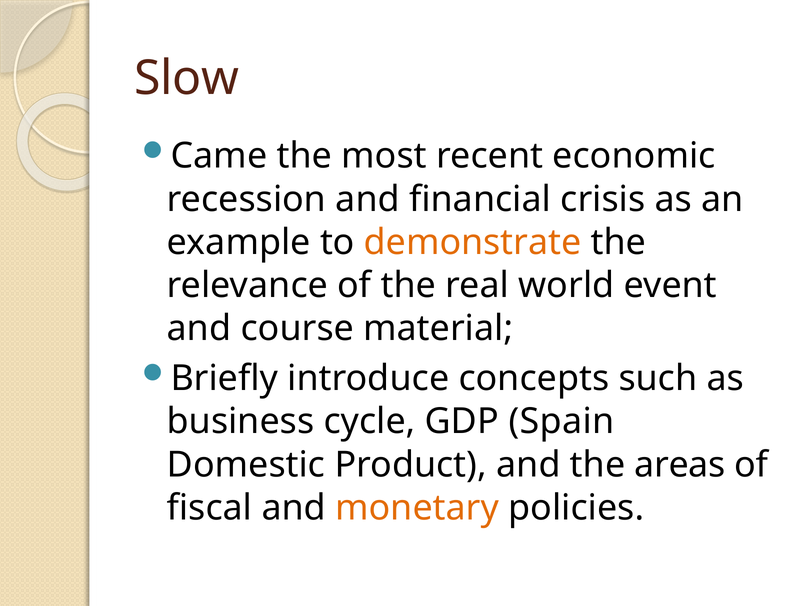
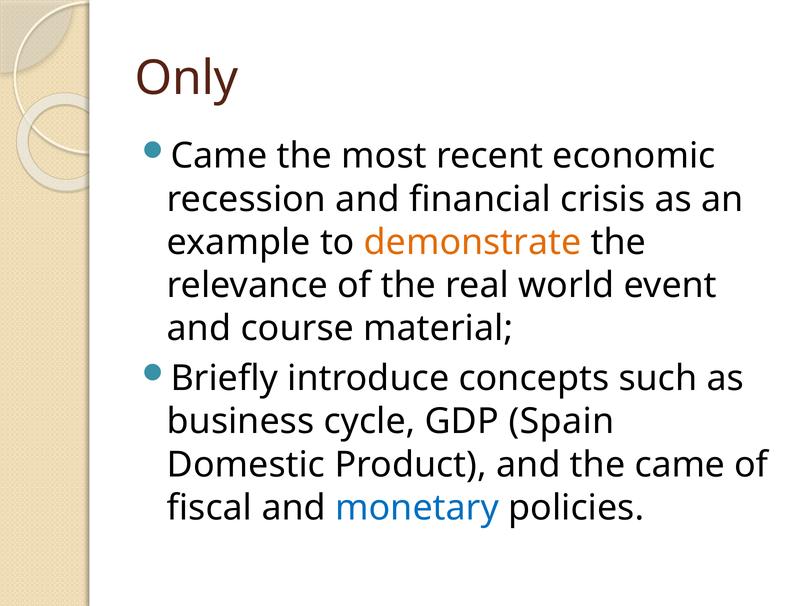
Slow: Slow -> Only (187, 78)
the areas: areas -> came (680, 464)
monetary colour: orange -> blue (417, 507)
